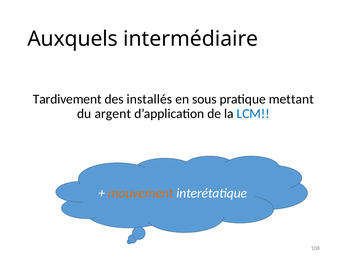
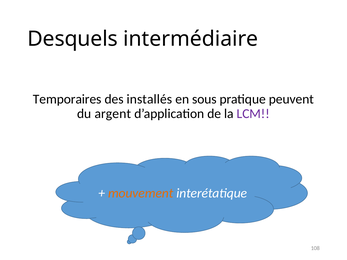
Auxquels: Auxquels -> Desquels (73, 39)
Tardivement: Tardivement -> Temporaires (67, 99)
mettant: mettant -> peuvent (291, 99)
LCM colour: blue -> purple (253, 114)
